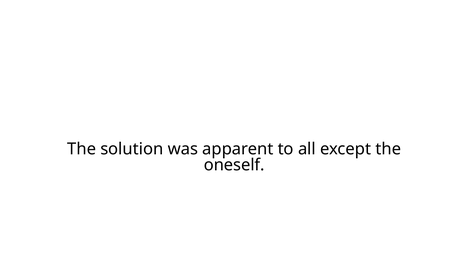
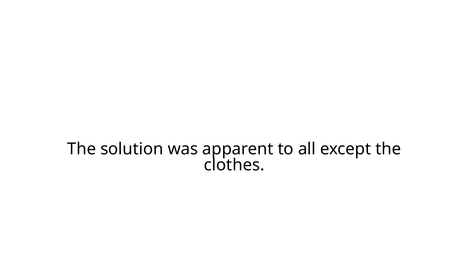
oneself: oneself -> clothes (234, 165)
